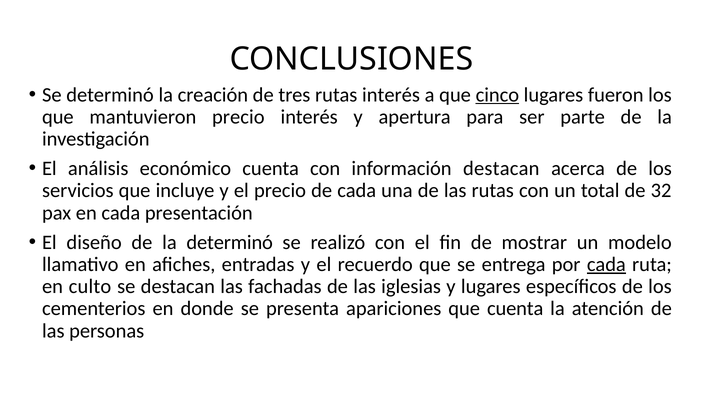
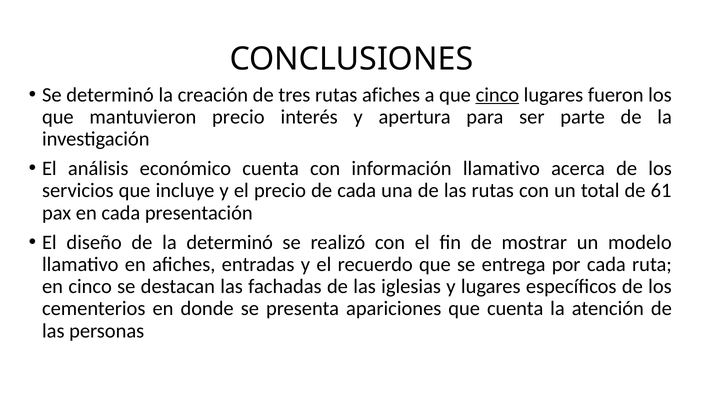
rutas interés: interés -> afiches (391, 95)
información destacan: destacan -> llamativo (501, 168)
32: 32 -> 61 (661, 190)
cada underline: present -> none (606, 264)
en culto: culto -> cinco (90, 286)
